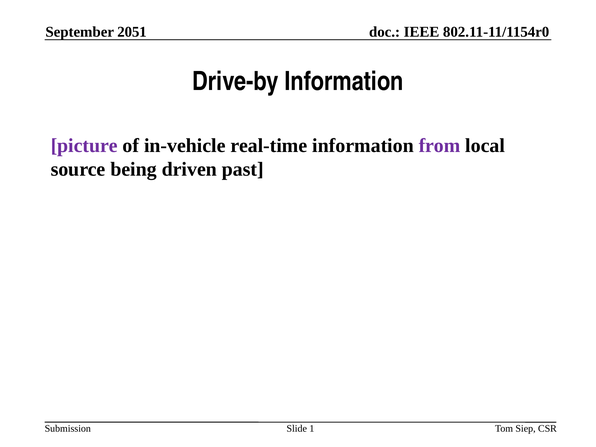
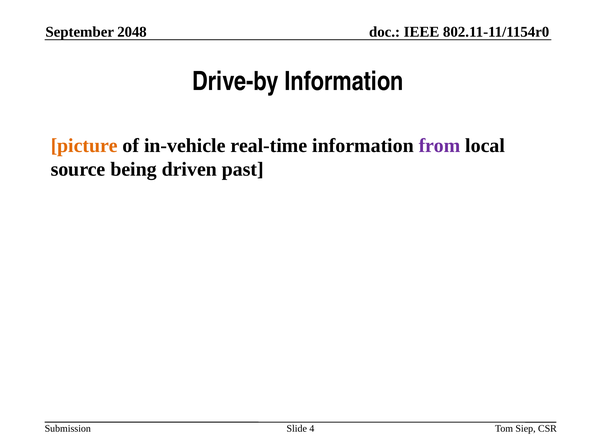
2051: 2051 -> 2048 (132, 32)
picture colour: purple -> orange (84, 145)
1: 1 -> 4 (312, 429)
